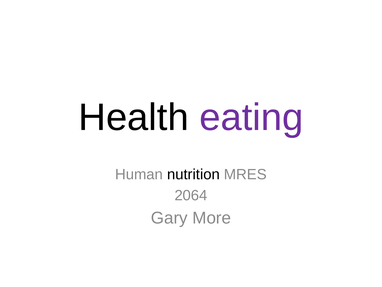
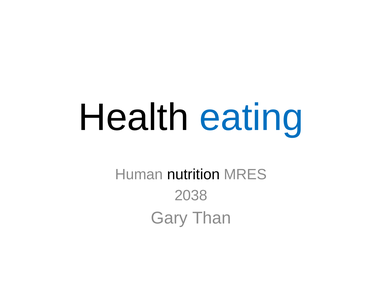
eating colour: purple -> blue (251, 117)
2064: 2064 -> 2038 (191, 195)
More: More -> Than (212, 218)
